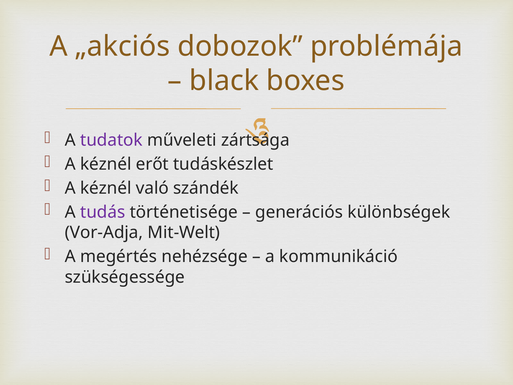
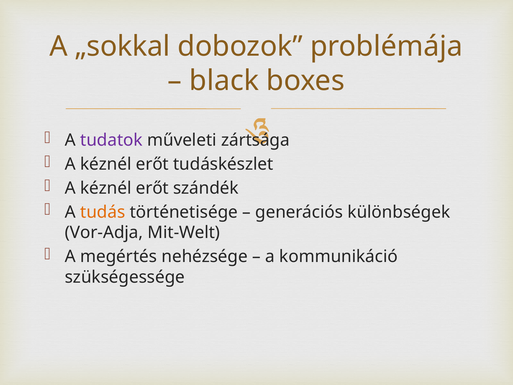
„akciós: „akciós -> „sokkal (123, 46)
való: való -> erőt (152, 188)
tudás colour: purple -> orange (103, 212)
